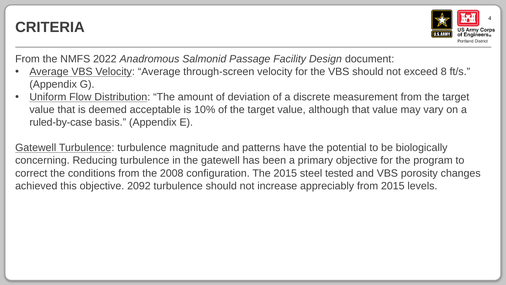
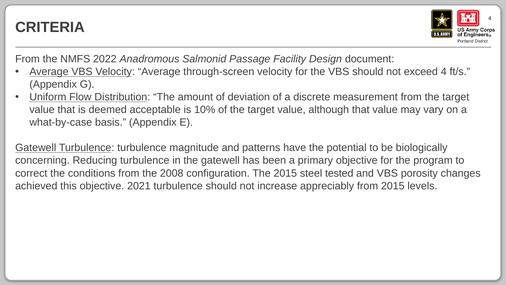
exceed 8: 8 -> 4 (444, 72)
ruled-by-case: ruled-by-case -> what-by-case (61, 122)
2092: 2092 -> 2021 (139, 186)
